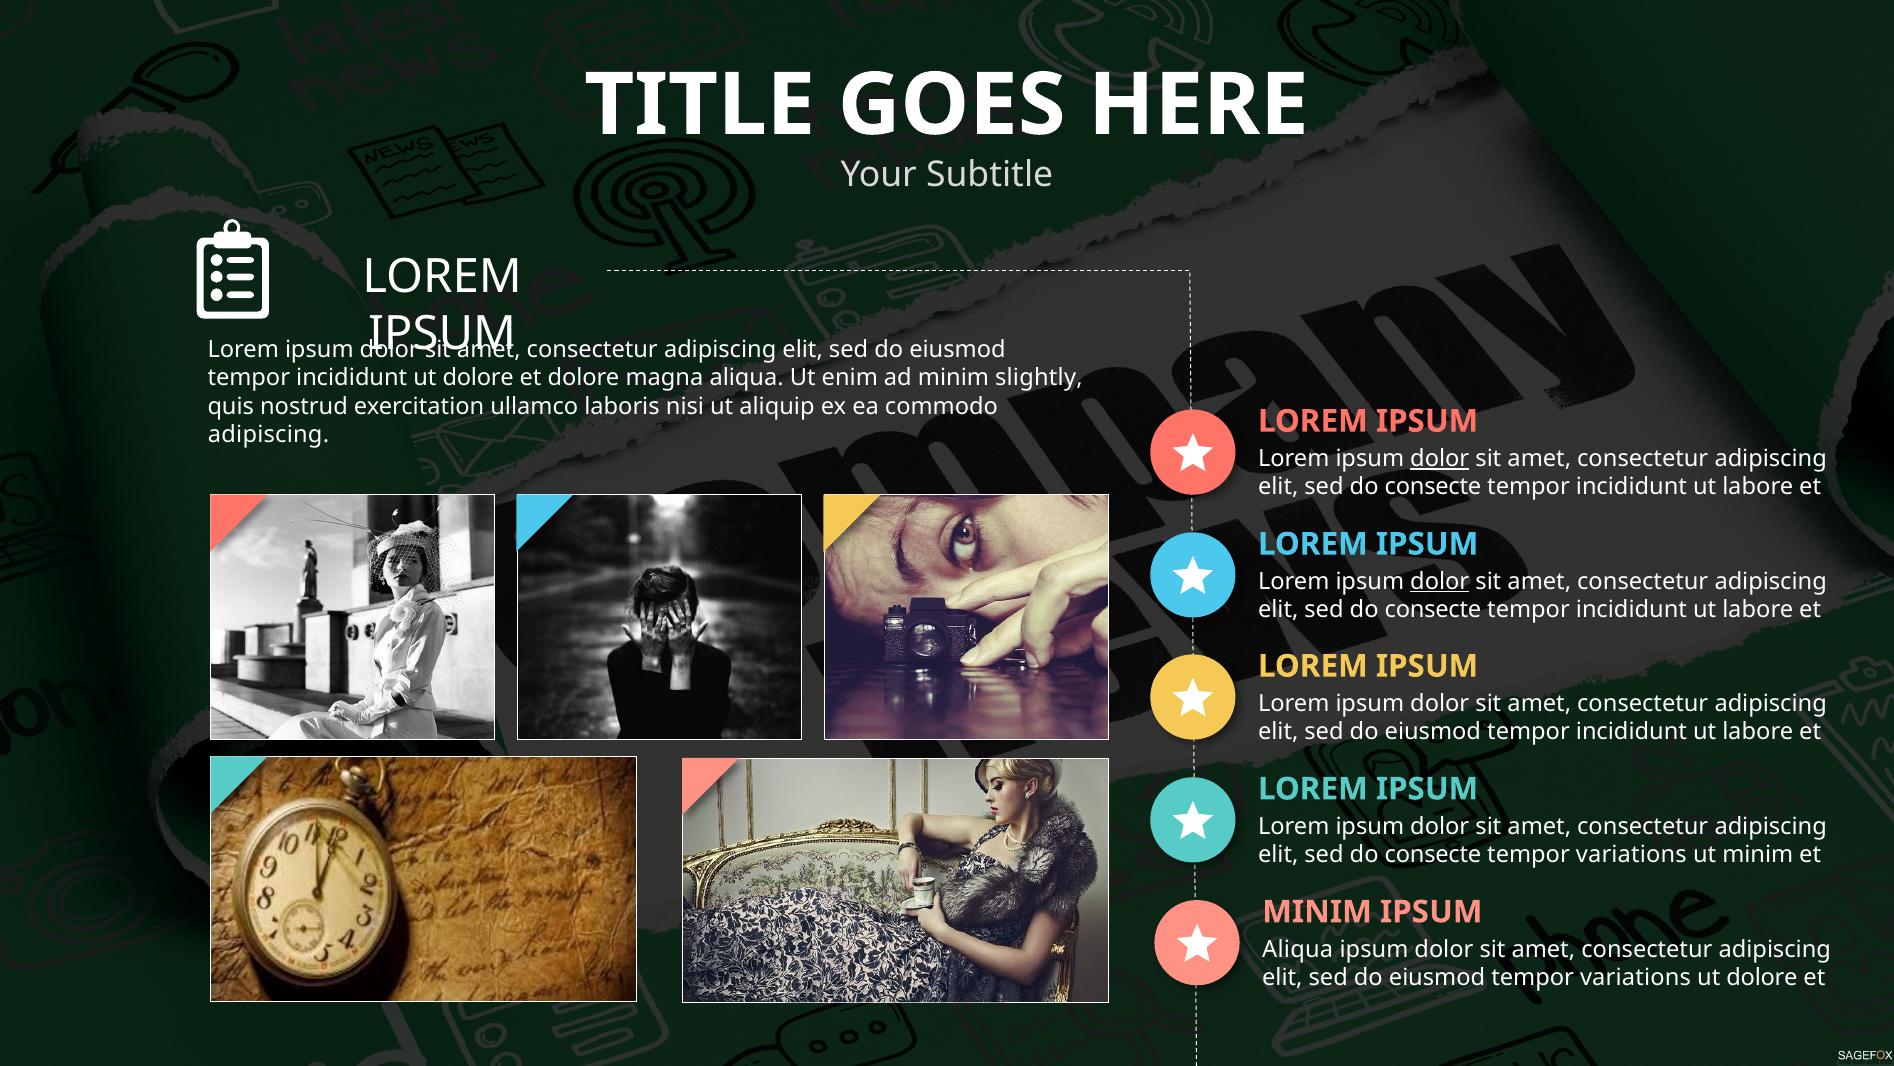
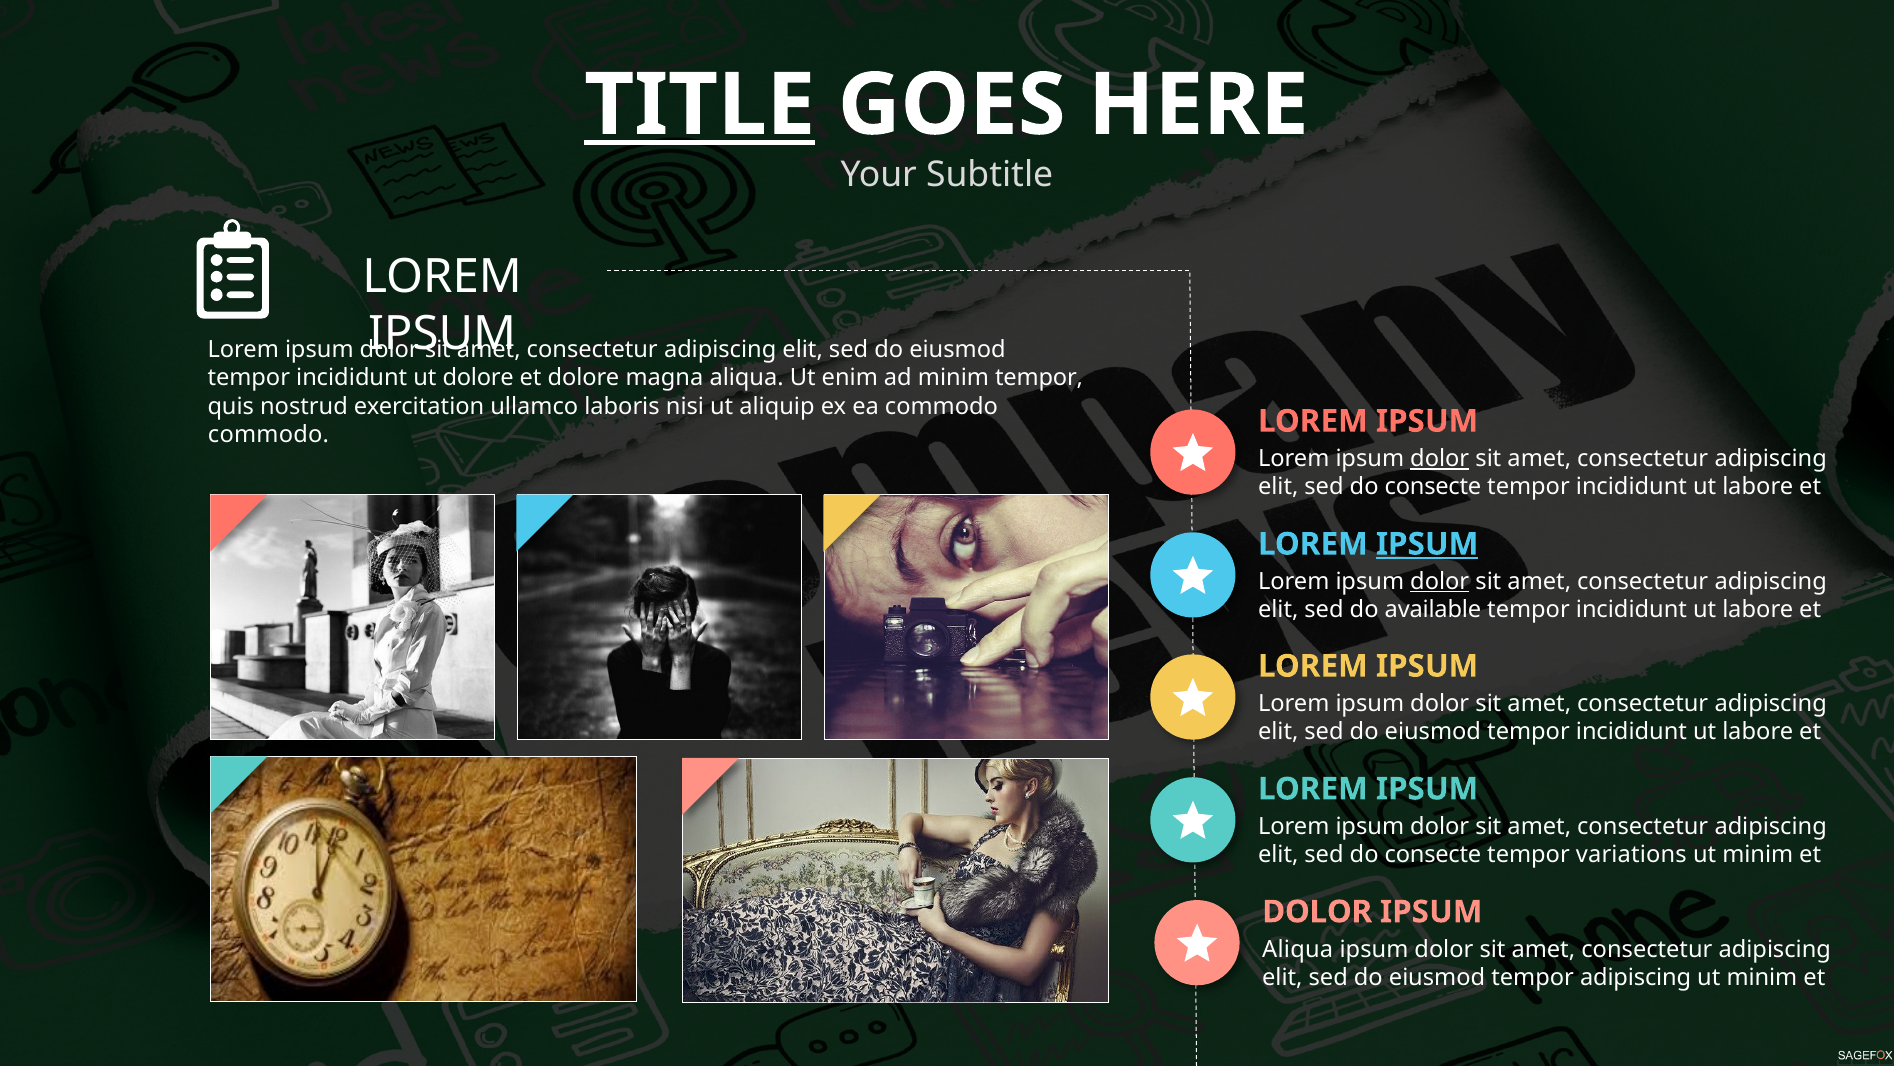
TITLE underline: none -> present (700, 105)
minim slightly: slightly -> tempor (1039, 378)
adipiscing: adipiscing -> commodo (269, 435)
IPSUM underline: none -> present (1427, 544)
consecte: consecte -> available (1433, 610)
MINIM: MINIM -> DOLOR (1317, 911)
eiusmod tempor variations: variations -> adipiscing (1636, 977)
dolore: dolore -> minim (1762, 977)
